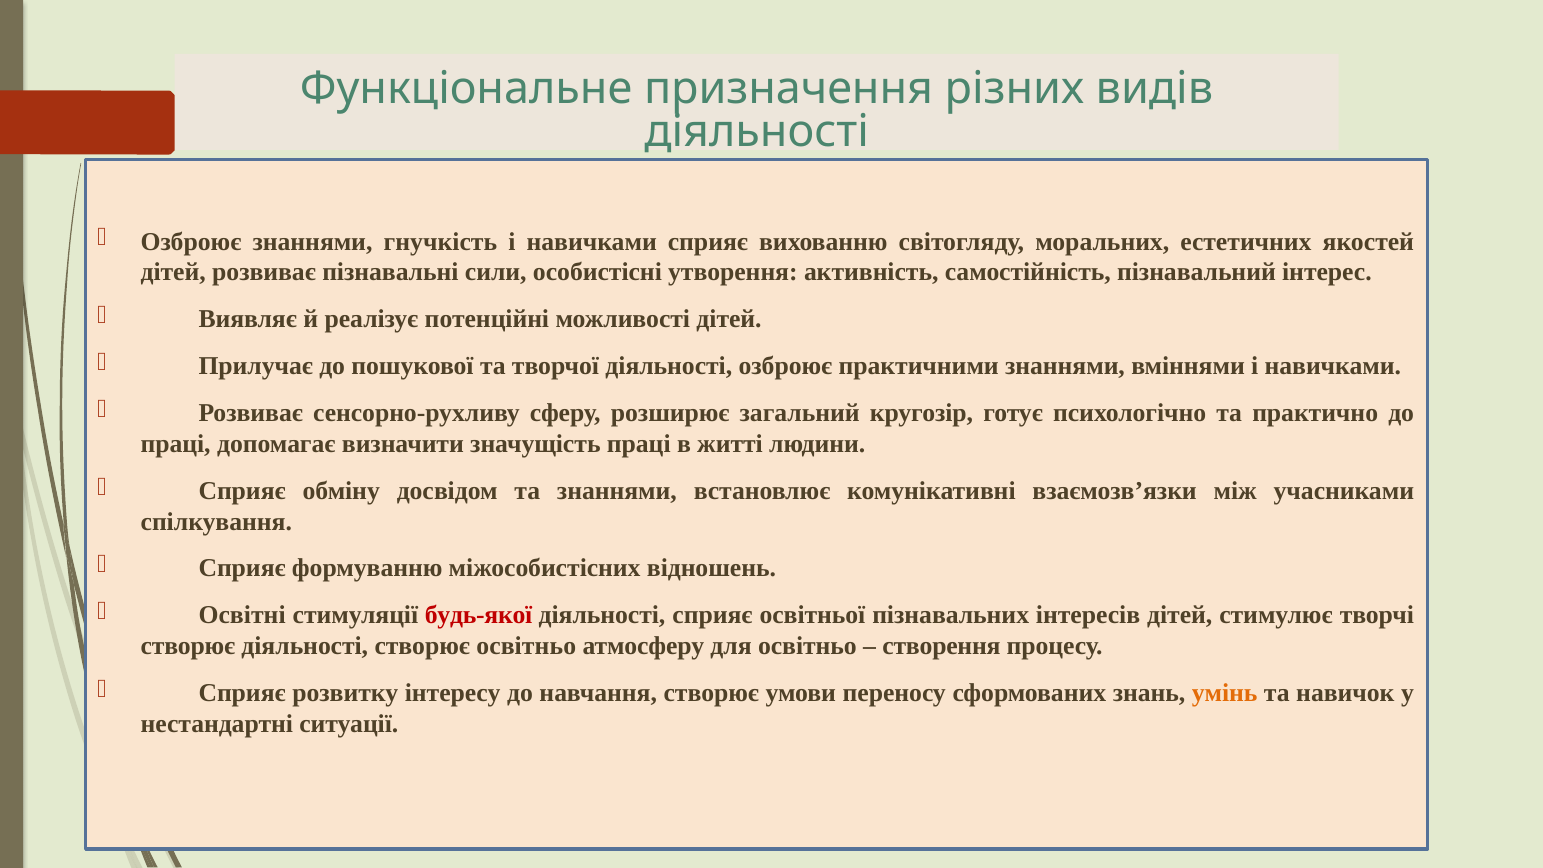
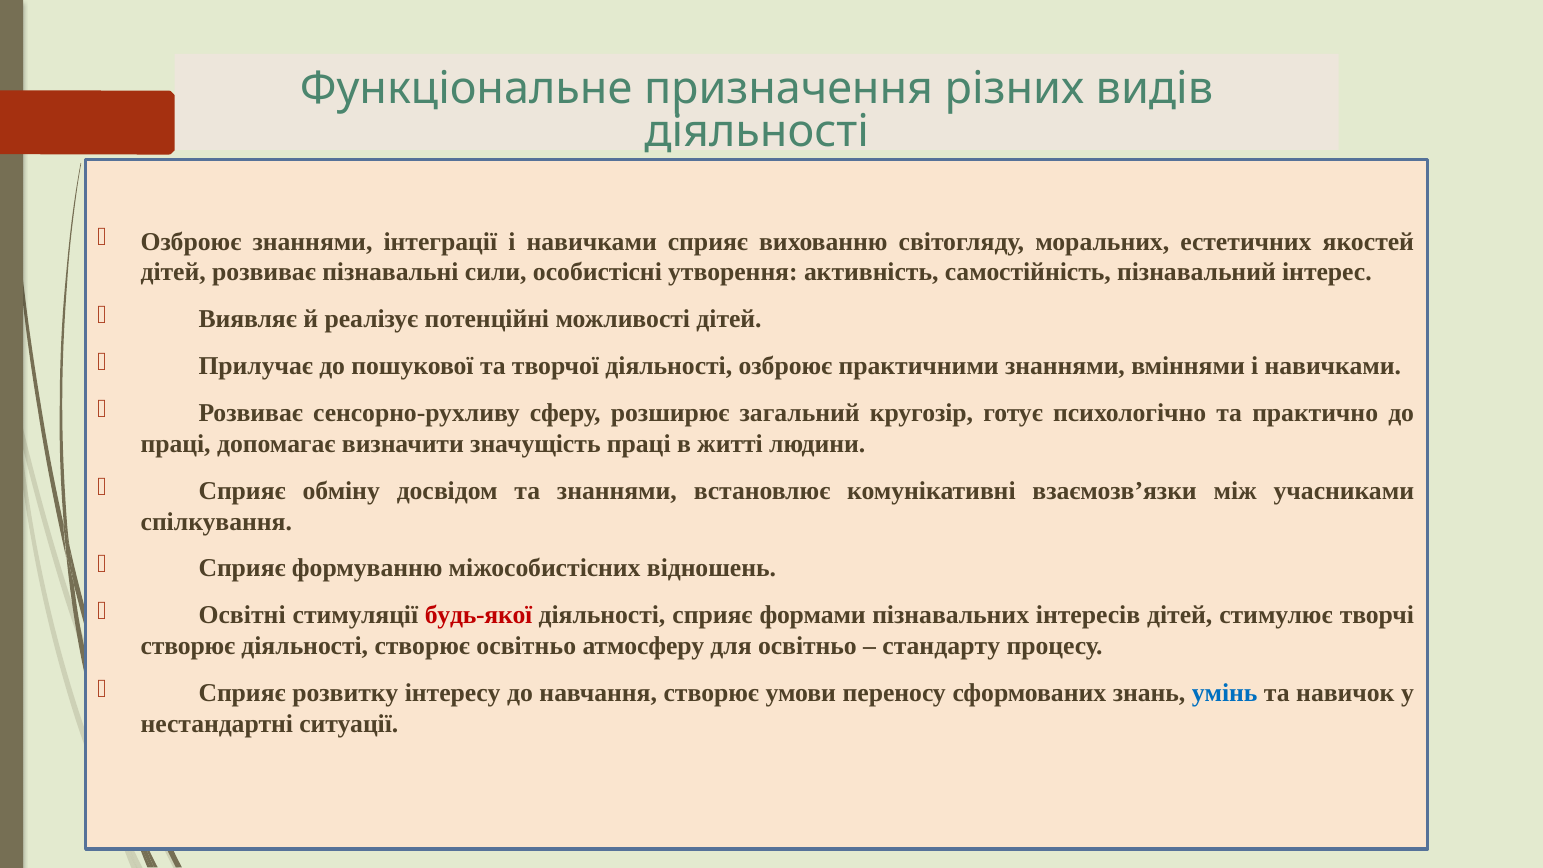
гнучкість: гнучкість -> інтеграції (440, 242)
освітньої: освітньої -> формами (813, 615)
створення: створення -> стандарту (941, 646)
умінь colour: orange -> blue (1225, 693)
